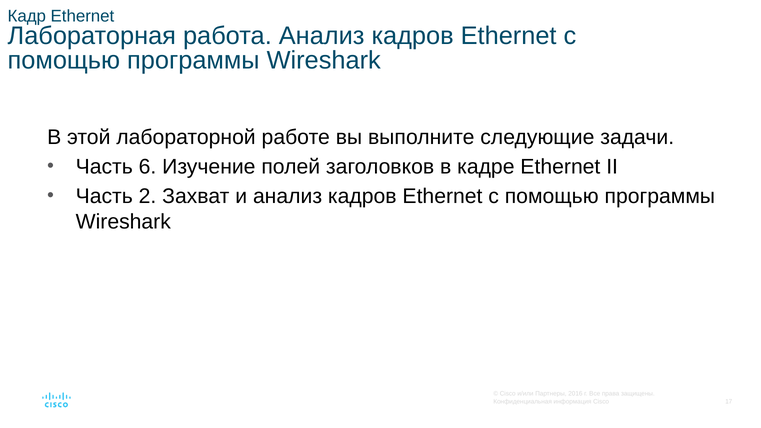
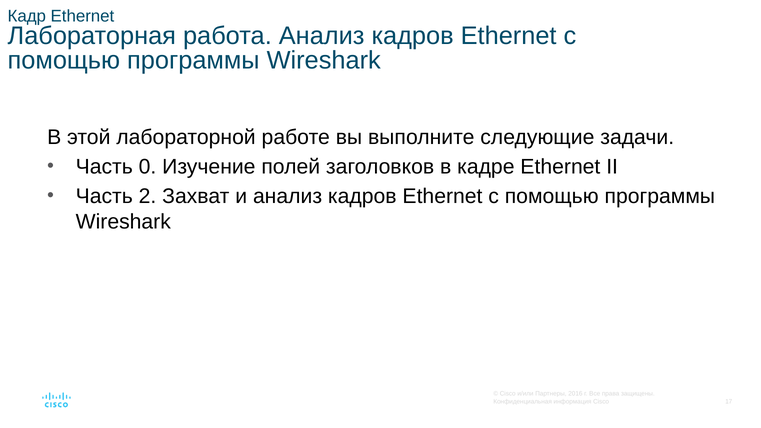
6: 6 -> 0 (147, 167)
